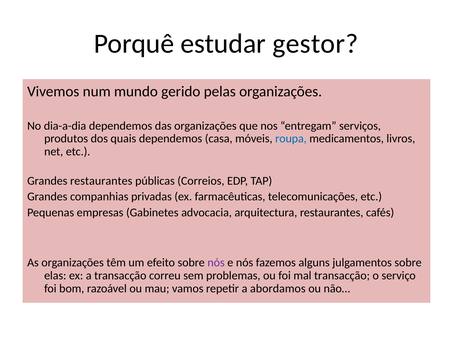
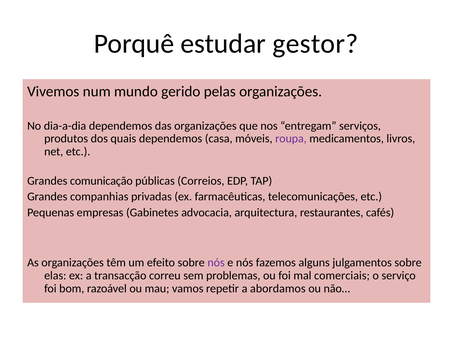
roupa colour: blue -> purple (291, 139)
Grandes restaurantes: restaurantes -> comunicação (101, 181)
mal transacção: transacção -> comerciais (342, 276)
